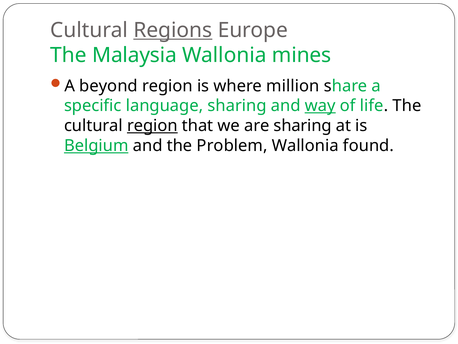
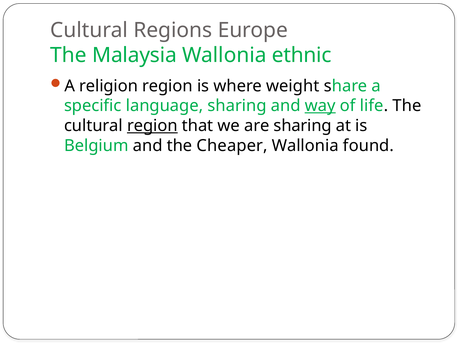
Regions underline: present -> none (173, 30)
mines: mines -> ethnic (302, 55)
beyond: beyond -> religion (109, 86)
million: million -> weight (293, 86)
Belgium underline: present -> none (96, 145)
Problem: Problem -> Cheaper (232, 145)
